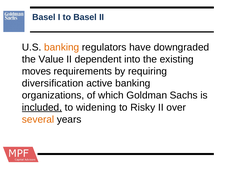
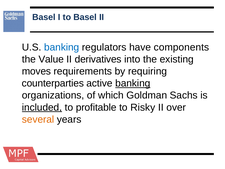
banking colour: orange -> blue (62, 47)
downgraded: downgraded -> components (181, 47)
dependent: dependent -> derivatives (98, 59)
diversification: diversification -> counterparties (53, 83)
banking underline: none -> present (133, 83)
widening: widening -> profitable (96, 107)
